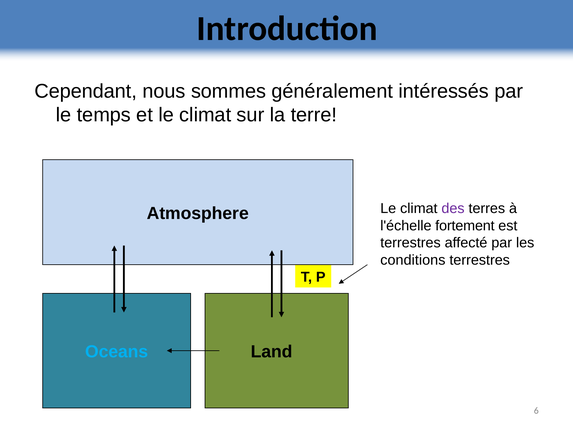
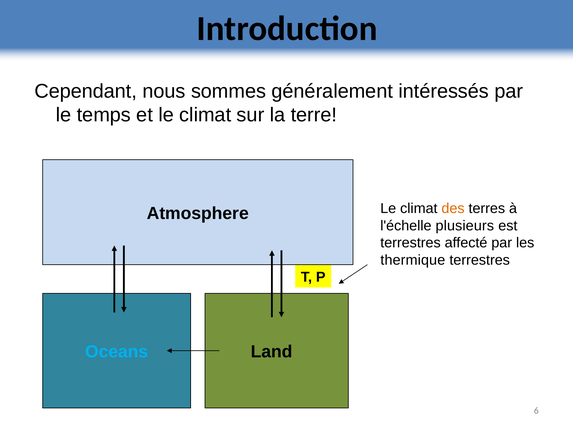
des colour: purple -> orange (453, 208)
fortement: fortement -> plusieurs (465, 226)
conditions: conditions -> thermique (413, 260)
